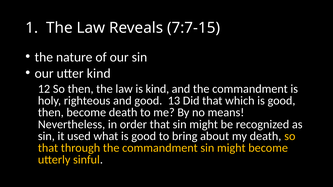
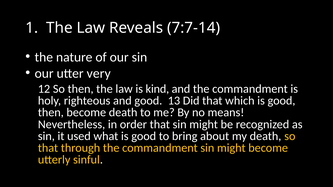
7:7-15: 7:7-15 -> 7:7-14 (194, 28)
utter kind: kind -> very (99, 73)
